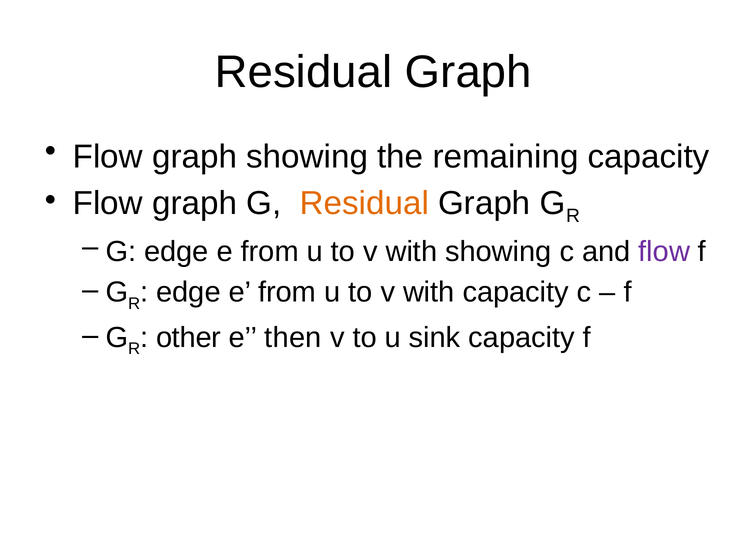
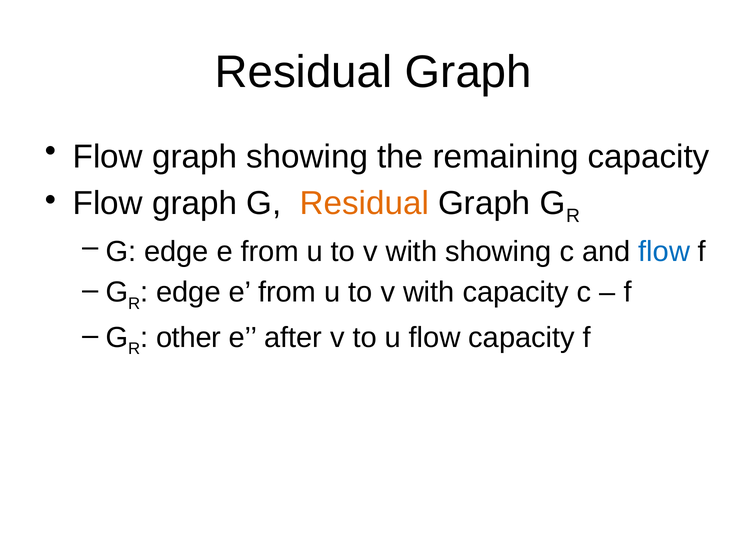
flow colour: purple -> blue (664, 252)
then: then -> after (293, 338)
u sink: sink -> flow (435, 338)
